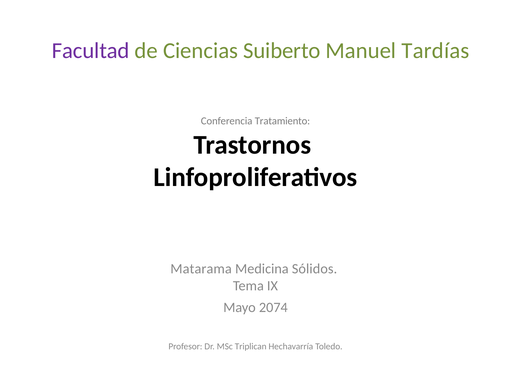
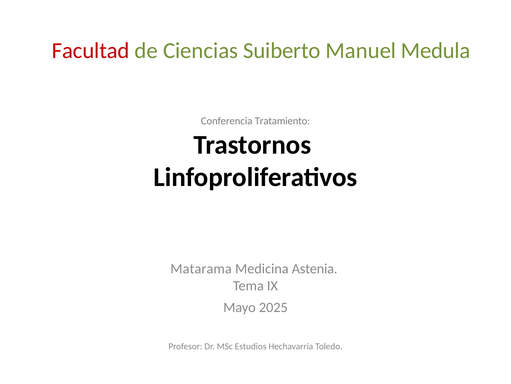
Facultad colour: purple -> red (91, 51)
Tardías: Tardías -> Medula (436, 51)
Sólidos: Sólidos -> Astenia (315, 268)
2074: 2074 -> 2025 (273, 307)
Triplican: Triplican -> Estudios (251, 346)
